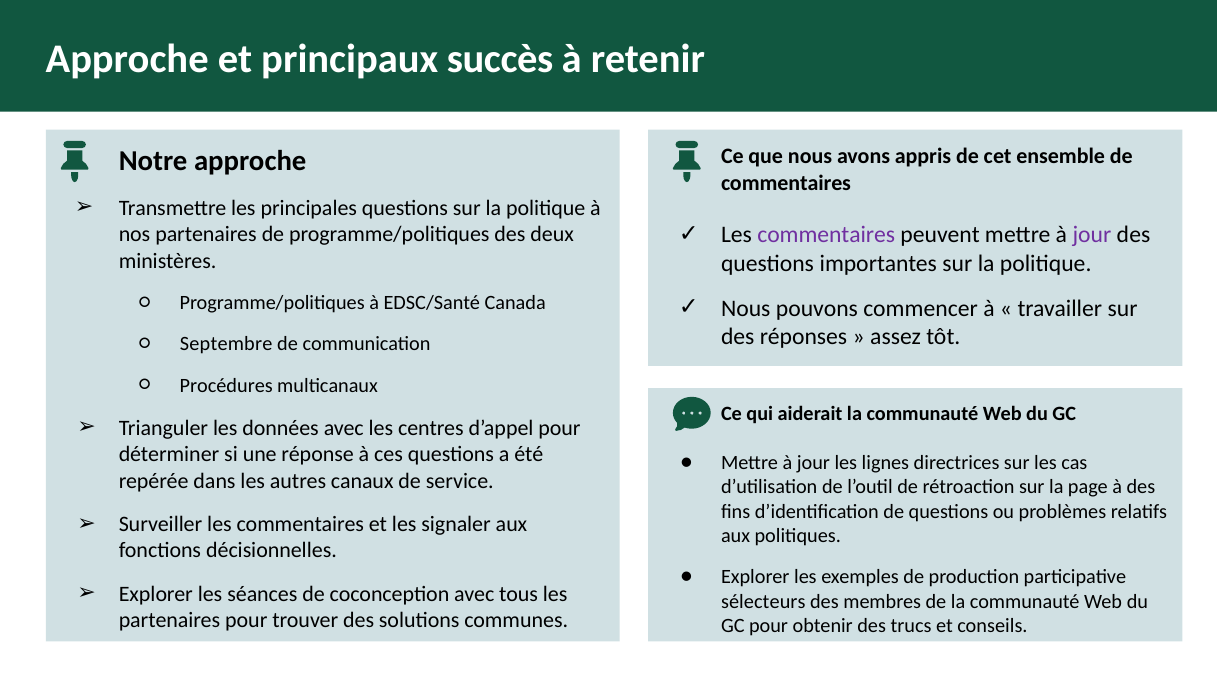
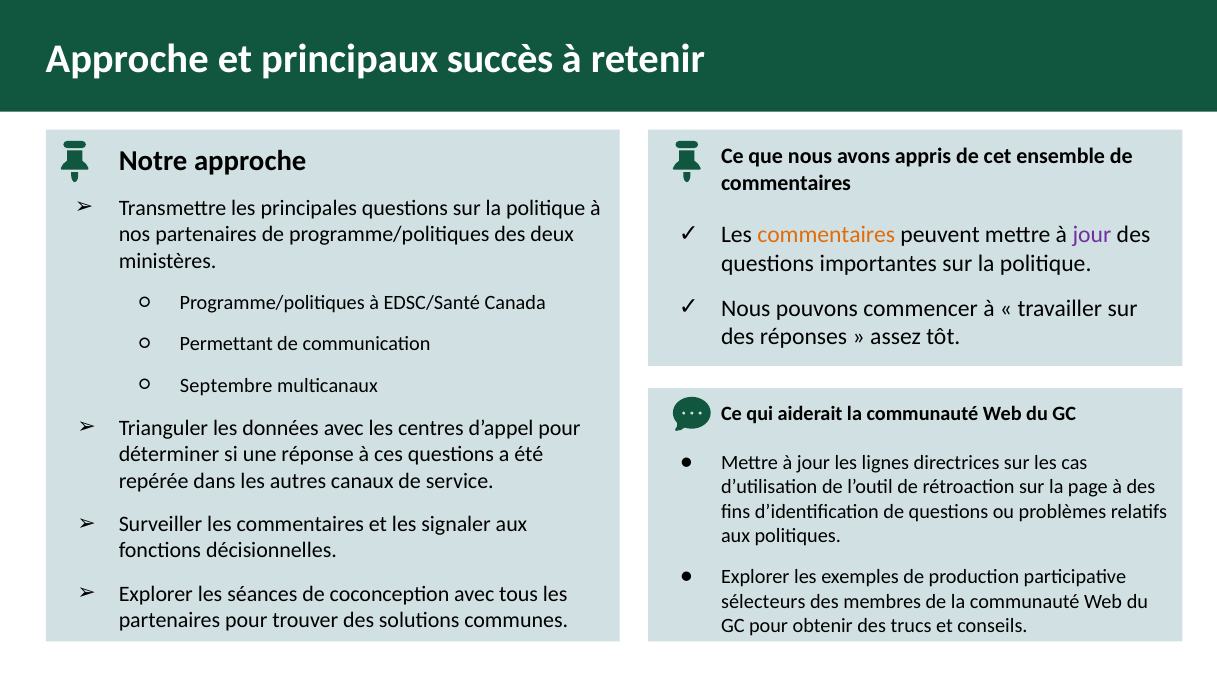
commentaires colour: purple -> orange (826, 235)
Septembre: Septembre -> Permettant (226, 344)
Procédures: Procédures -> Septembre (226, 385)
